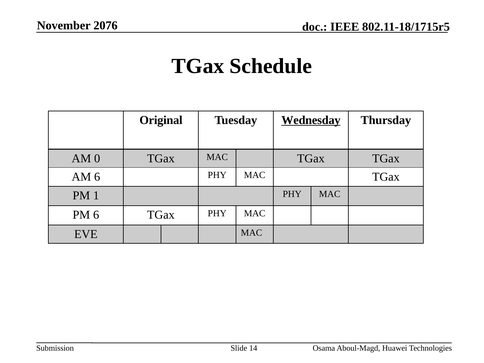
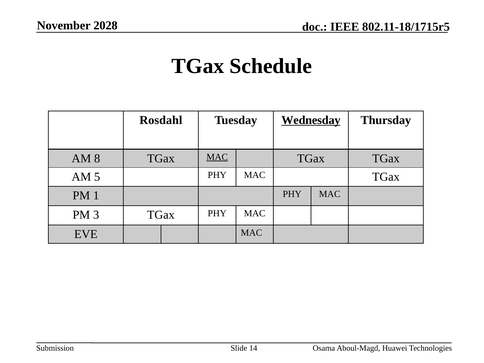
2076: 2076 -> 2028 (106, 26)
Original: Original -> Rosdahl (161, 120)
0: 0 -> 8 (97, 158)
MAC underline: none -> present (217, 157)
AM 6: 6 -> 5 (97, 177)
PM 6: 6 -> 3 (96, 215)
